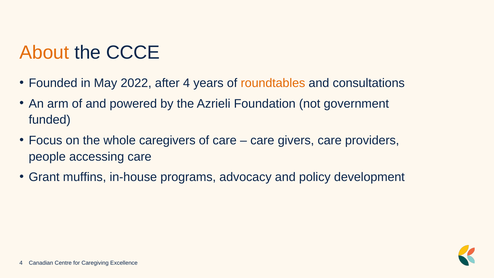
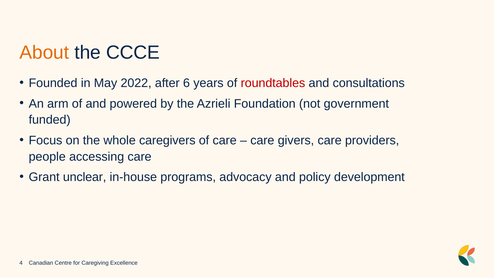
after 4: 4 -> 6 (187, 83)
roundtables colour: orange -> red (273, 83)
muffins: muffins -> unclear (85, 177)
